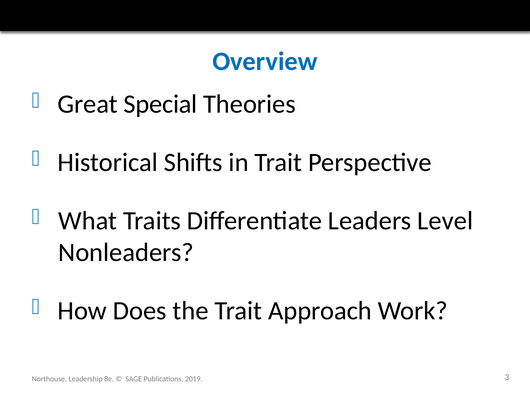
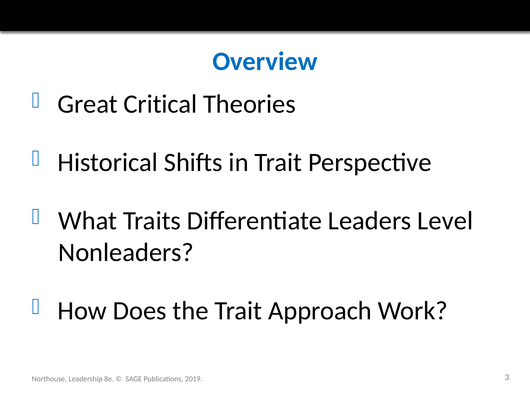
Special: Special -> Critical (160, 104)
